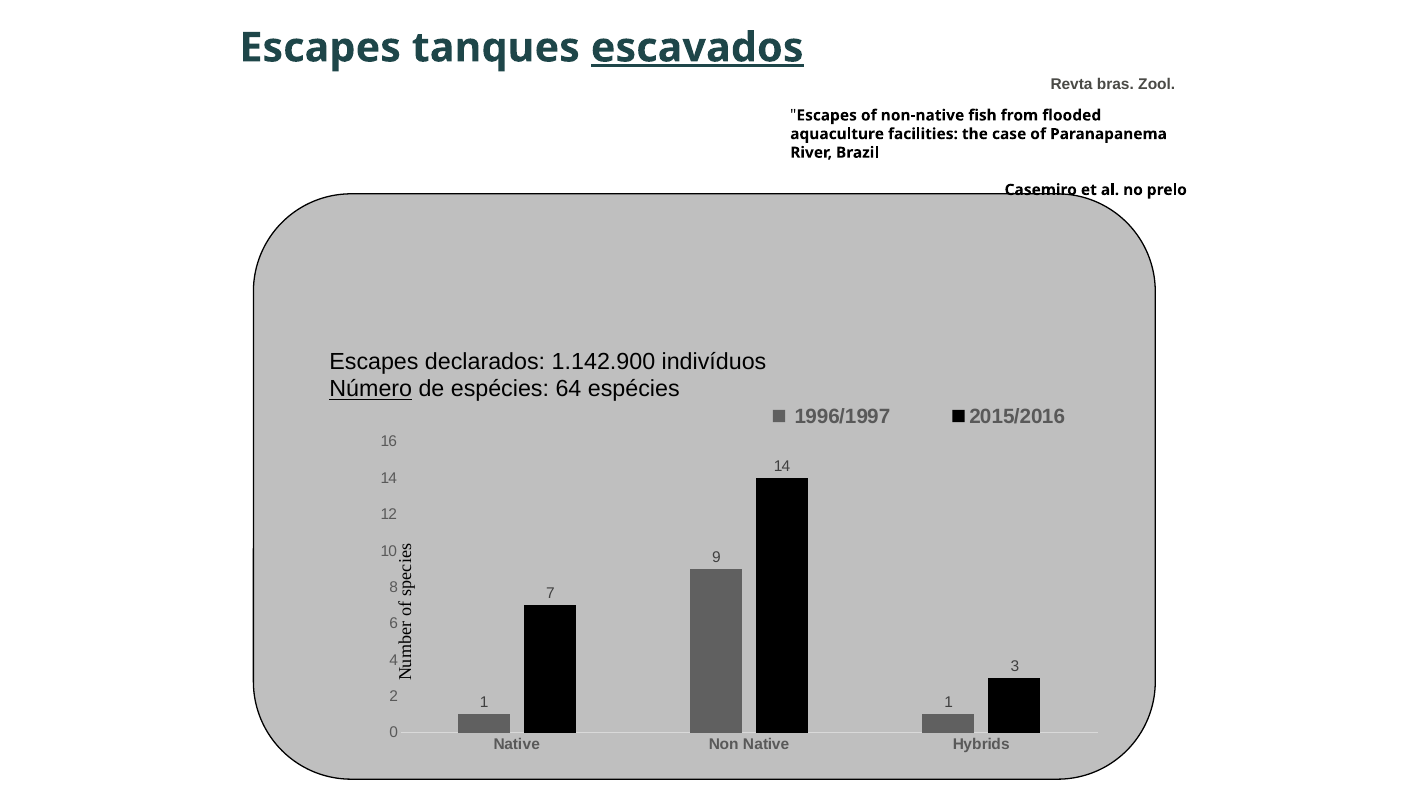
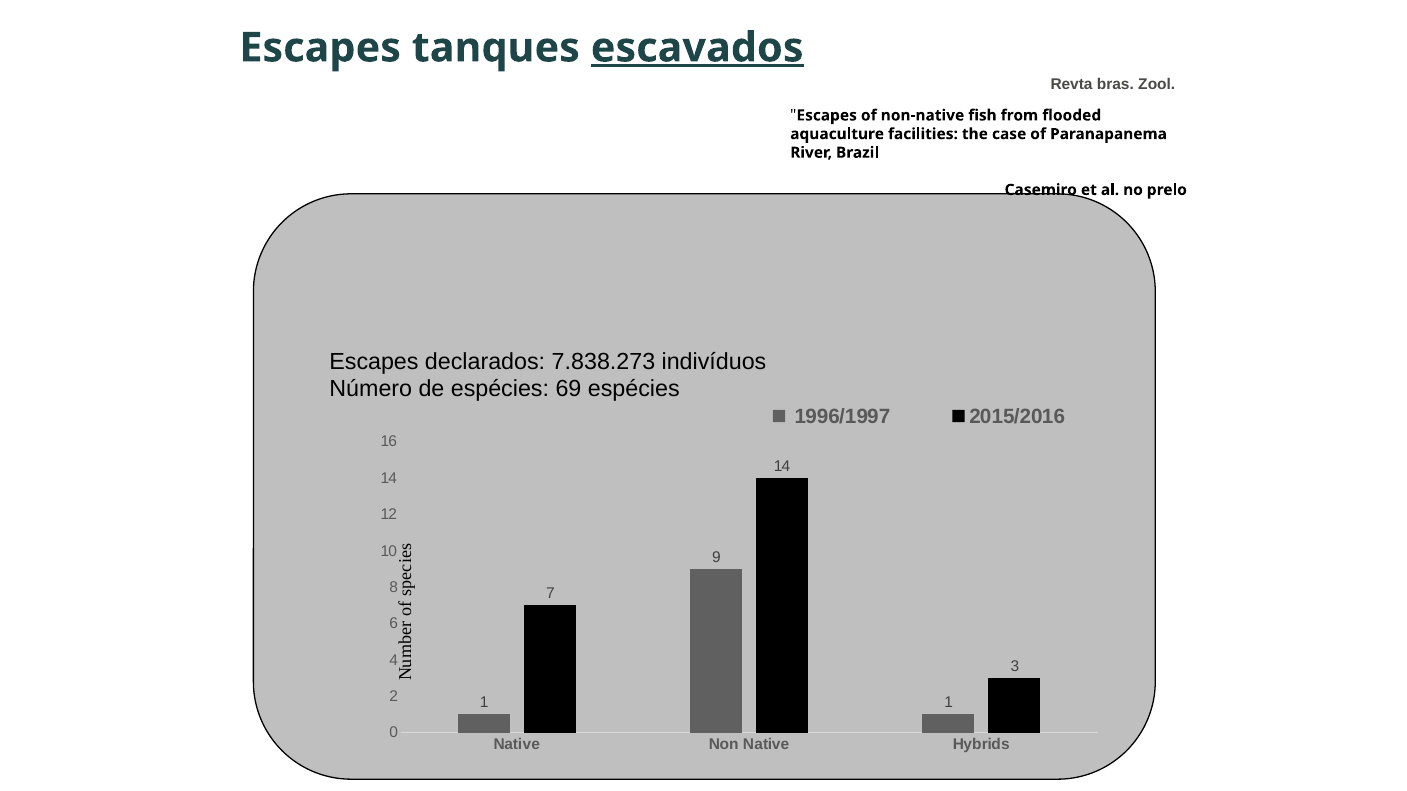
1.142.900: 1.142.900 -> 7.838.273 (603, 362)
Número underline: present -> none (371, 389)
64: 64 -> 69 (569, 389)
